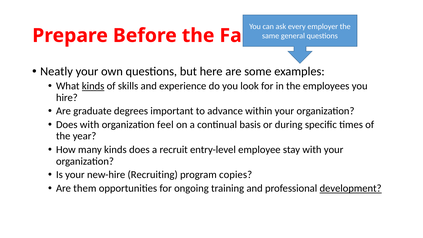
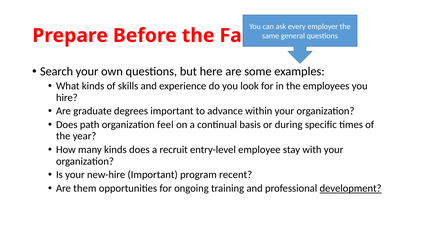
Neatly: Neatly -> Search (57, 71)
kinds underline: present -> none (93, 86)
Does with: with -> path (90, 125)
new-hire Recruiting: Recruiting -> Important (153, 175)
copies: copies -> recent (236, 175)
